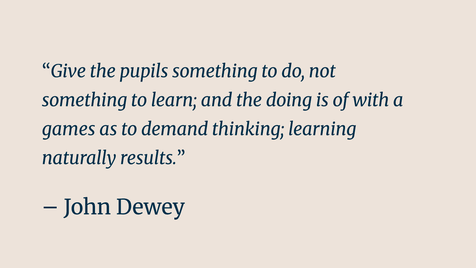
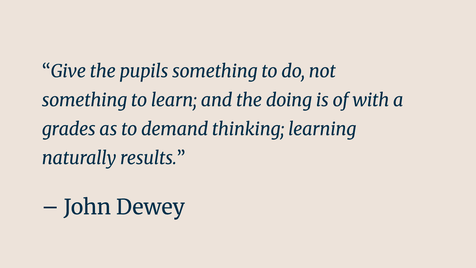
games: games -> grades (69, 129)
